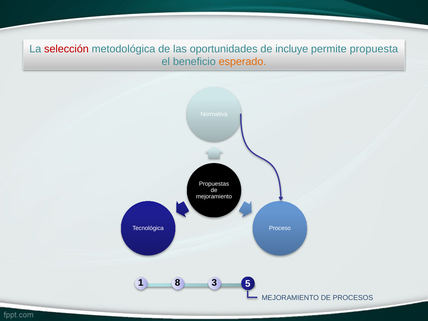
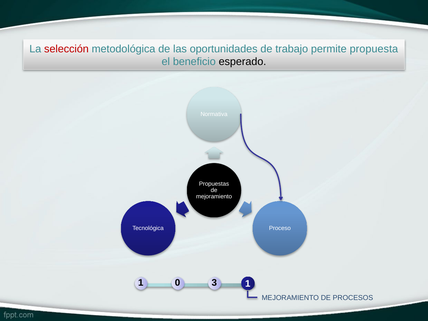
incluye: incluye -> trabajo (292, 49)
esperado colour: orange -> black (242, 62)
8: 8 -> 0 (178, 283)
3 5: 5 -> 1 (248, 284)
